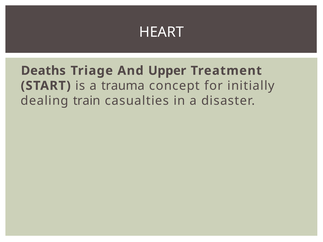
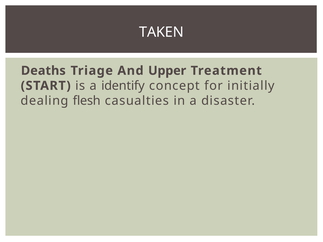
HEART: HEART -> TAKEN (161, 32)
trauma: trauma -> identify (123, 86)
train: train -> flesh (87, 101)
